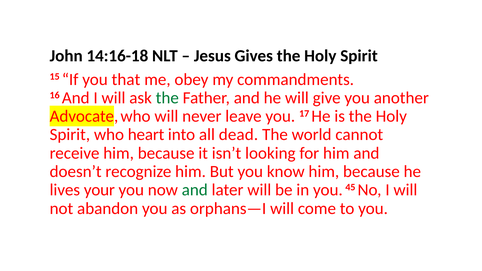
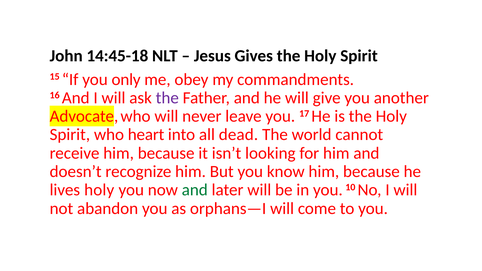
14:16-18: 14:16-18 -> 14:45-18 (117, 56)
that: that -> only (126, 79)
the colour: green -> purple (167, 98)
lives your: your -> holy (99, 190)
45: 45 -> 10 (350, 187)
